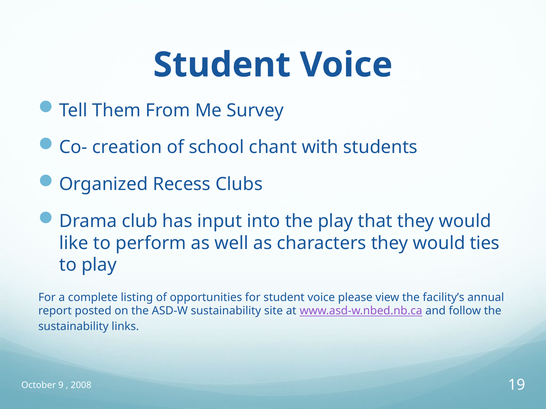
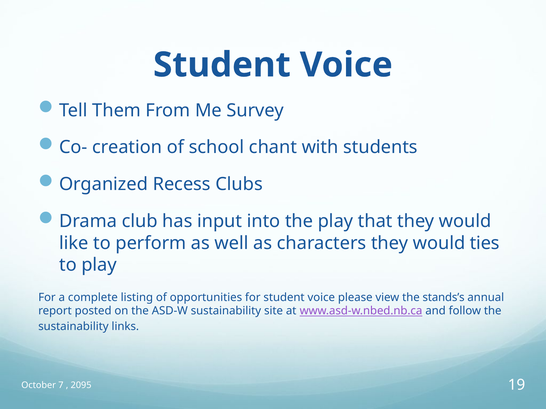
facility’s: facility’s -> stands’s (444, 298)
9: 9 -> 7 (61, 385)
2008: 2008 -> 2095 (81, 385)
